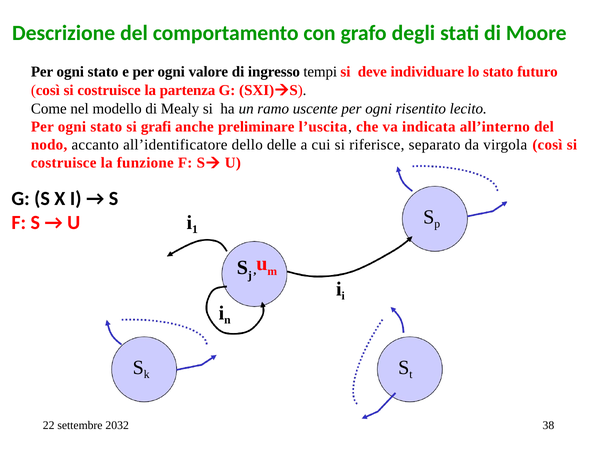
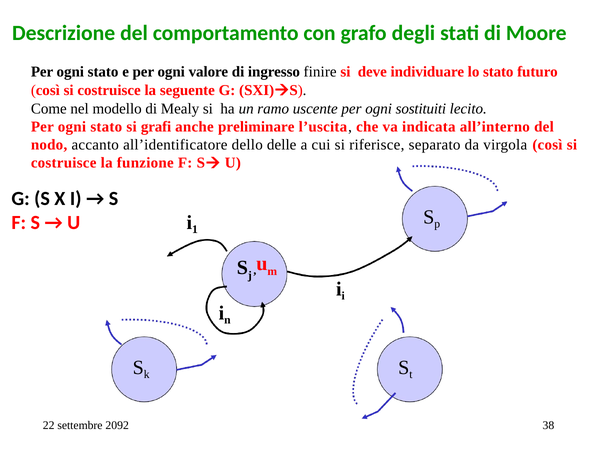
tempi: tempi -> finire (320, 72)
partenza: partenza -> seguente (187, 90)
risentito: risentito -> sostituiti (421, 109)
2032: 2032 -> 2092 (117, 425)
